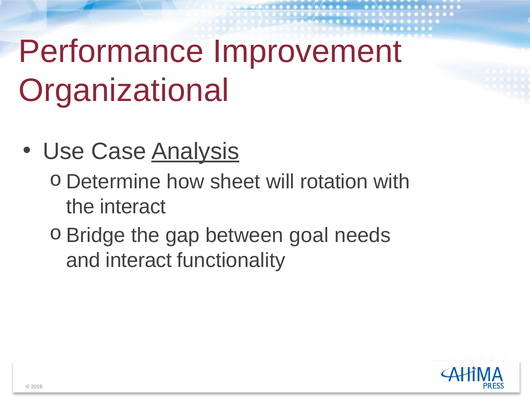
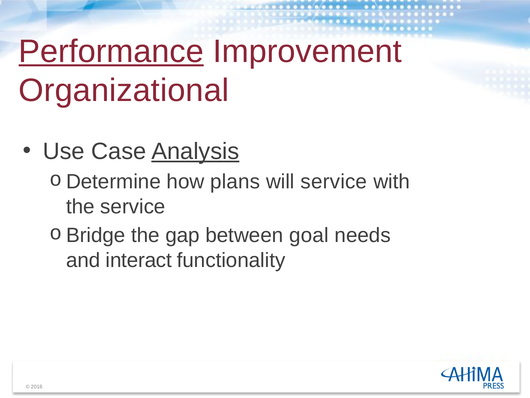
Performance underline: none -> present (111, 51)
sheet: sheet -> plans (235, 182)
will rotation: rotation -> service (334, 182)
the interact: interact -> service (133, 206)
